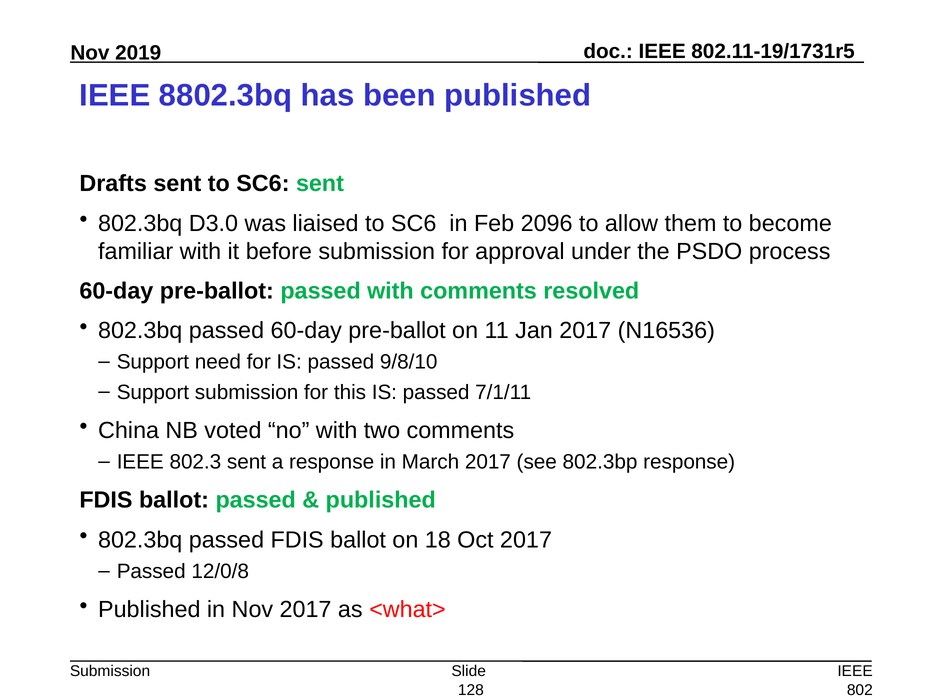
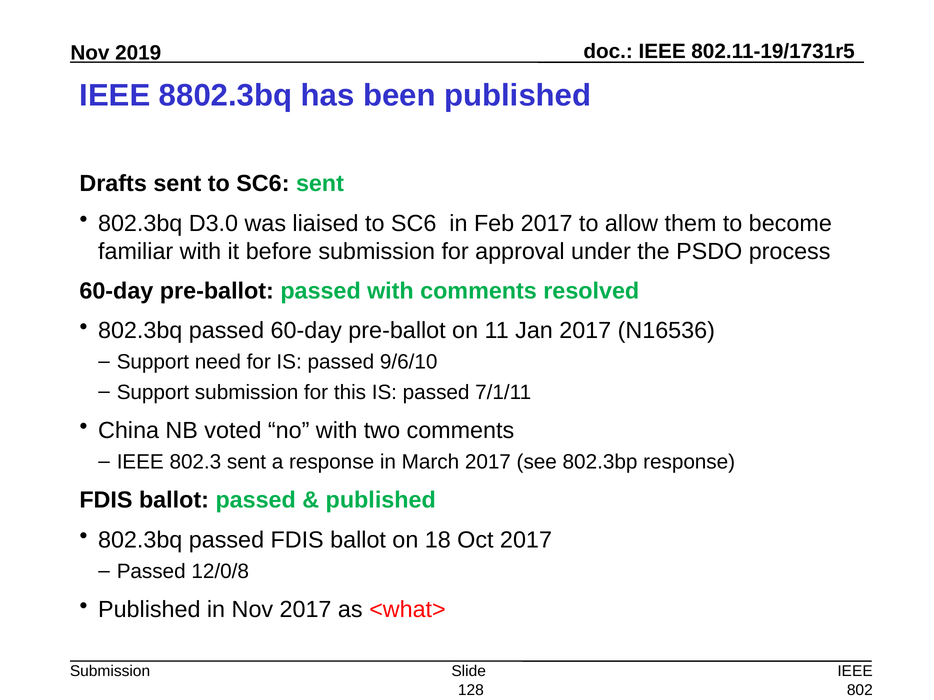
Feb 2096: 2096 -> 2017 (547, 224)
9/8/10: 9/8/10 -> 9/6/10 (409, 362)
